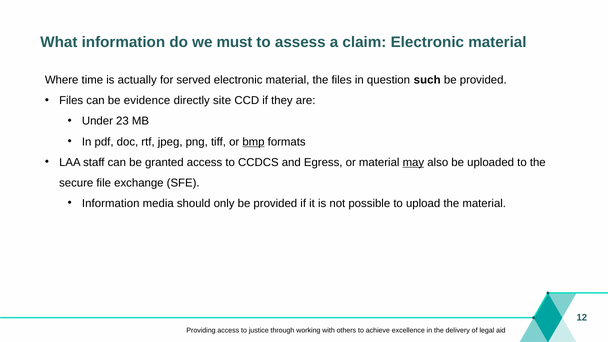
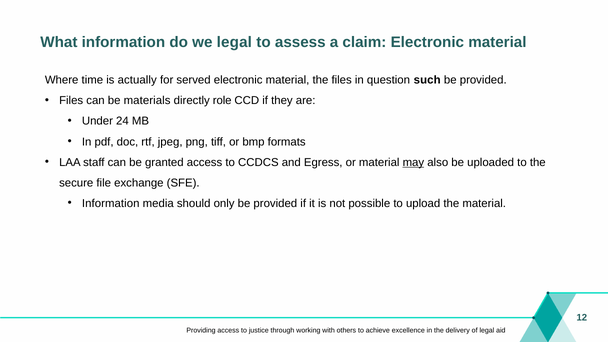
we must: must -> legal (234, 42)
evidence: evidence -> materials (147, 101)
site: site -> role (222, 101)
23: 23 -> 24 (122, 121)
bmp underline: present -> none (253, 142)
